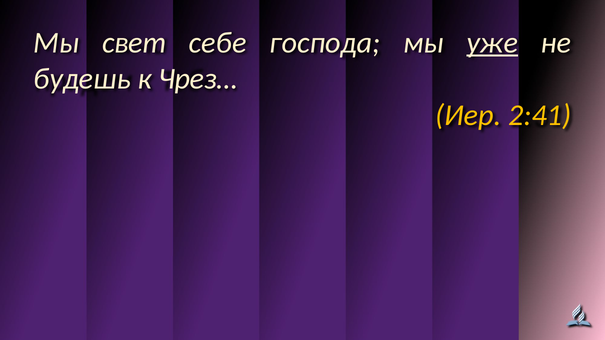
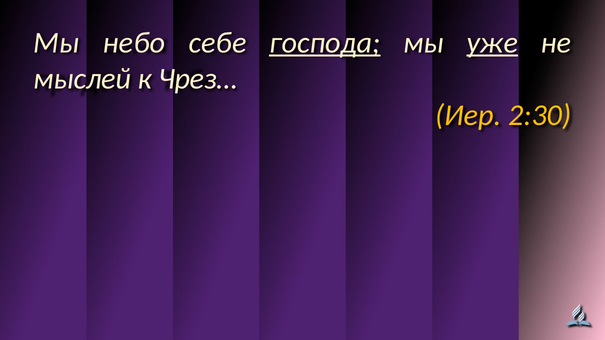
свет: свет -> небо (134, 43)
господа underline: none -> present (325, 43)
будешь: будешь -> мыслей (82, 79)
2:41: 2:41 -> 2:30 (540, 115)
